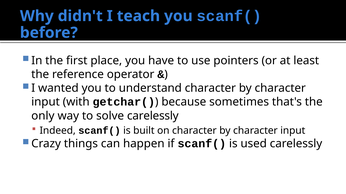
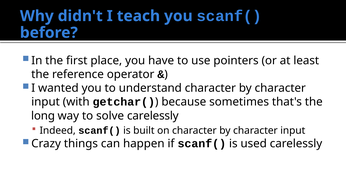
only: only -> long (43, 116)
